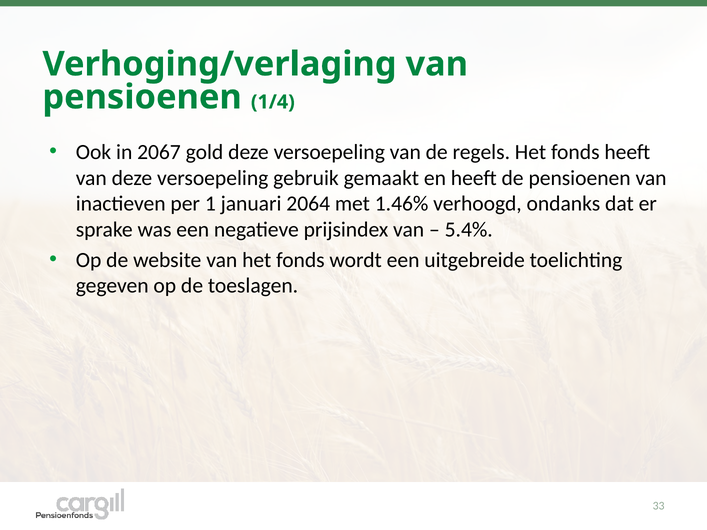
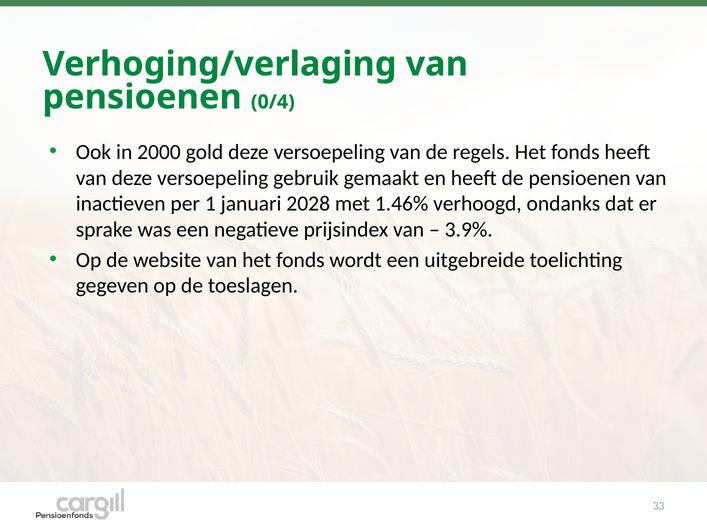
1/4: 1/4 -> 0/4 (273, 102)
2067: 2067 -> 2000 (159, 152)
2064: 2064 -> 2028 (308, 204)
5.4%: 5.4% -> 3.9% (469, 230)
